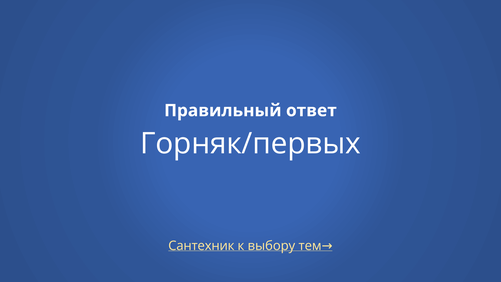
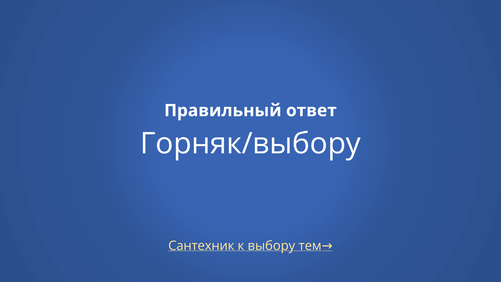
Горняк/первых: Горняк/первых -> Горняк/выбору (250, 144)
